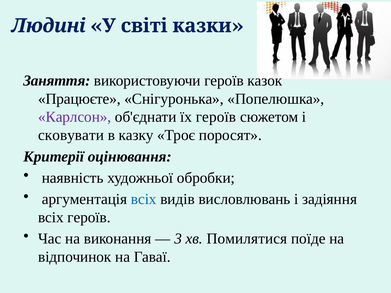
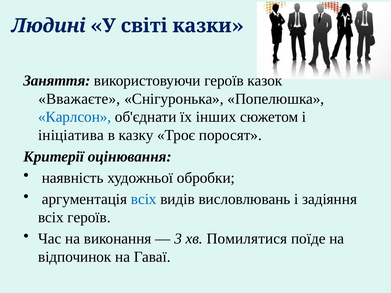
Працюєте: Працюєте -> Вважаєте (79, 99)
Карлсон colour: purple -> blue (75, 117)
їх героїв: героїв -> інших (216, 117)
сковувати: сковувати -> ініціатива (71, 135)
